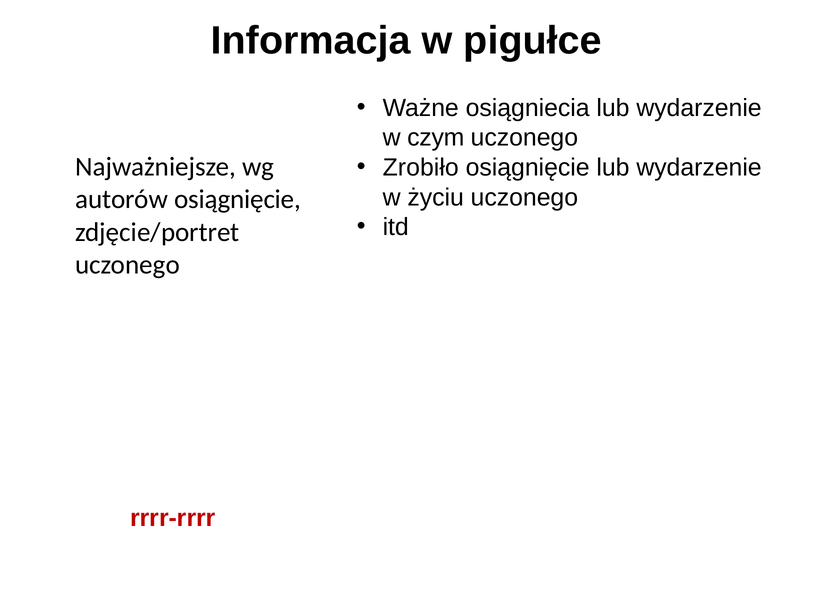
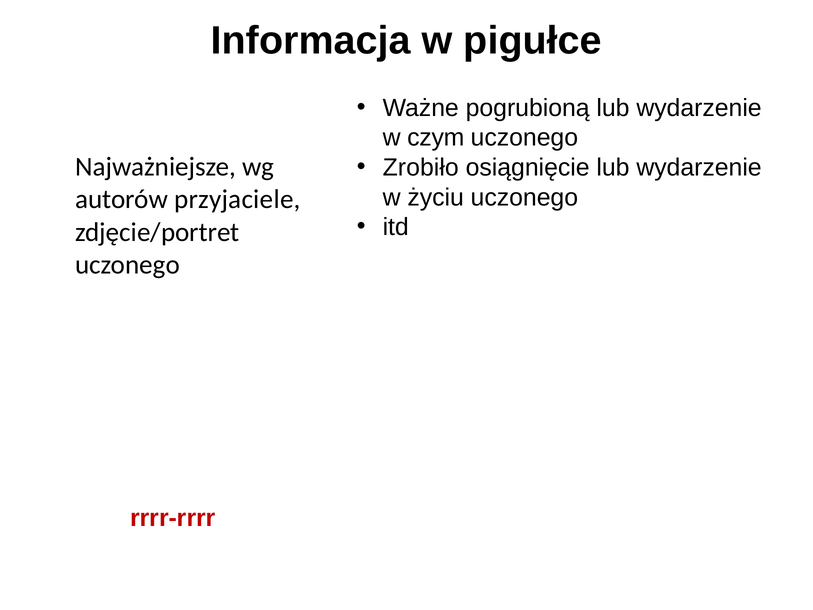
osiągniecia: osiągniecia -> pogrubioną (528, 108)
autorów osiągnięcie: osiągnięcie -> przyjaciele (237, 199)
